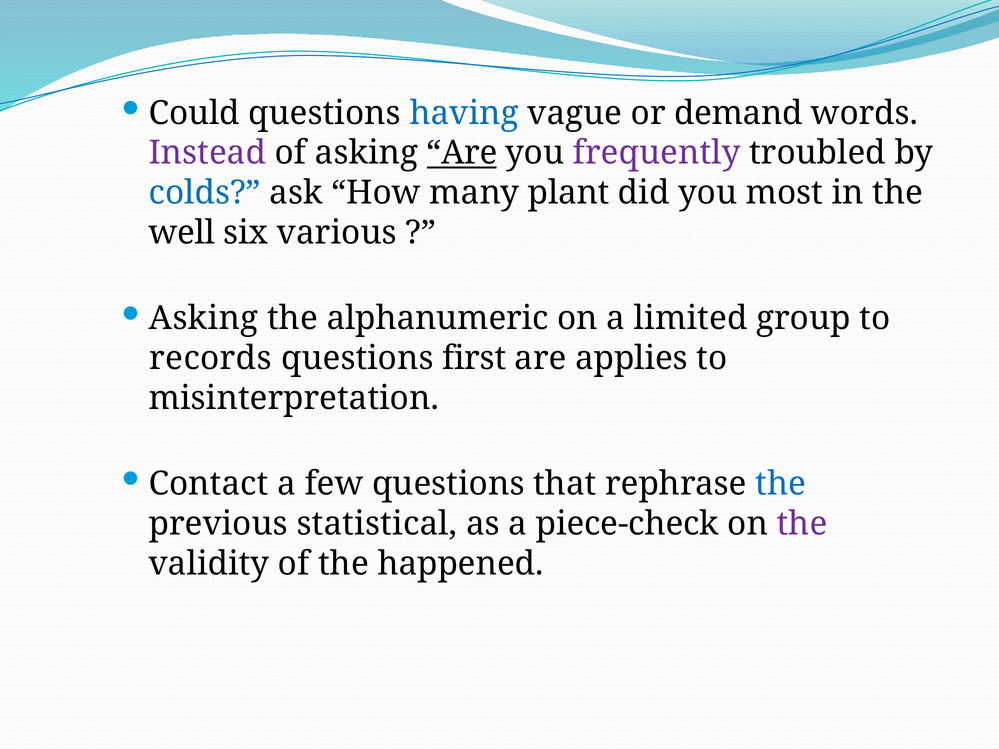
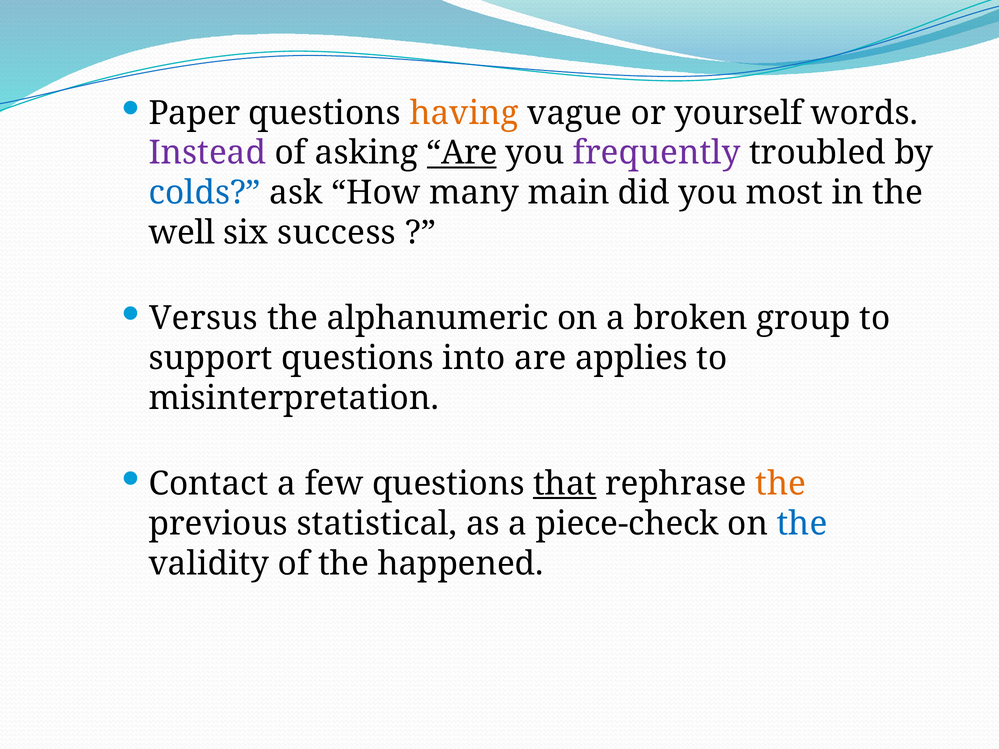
Could: Could -> Paper (194, 113)
having colour: blue -> orange (464, 113)
demand: demand -> yourself (738, 113)
plant: plant -> main (569, 193)
various: various -> success (337, 233)
Asking: Asking -> Versus (203, 318)
limited: limited -> broken (691, 318)
records: records -> support (211, 358)
first: first -> into (474, 358)
that underline: none -> present (565, 484)
the colour: blue -> orange (781, 484)
the colour: purple -> blue (802, 524)
